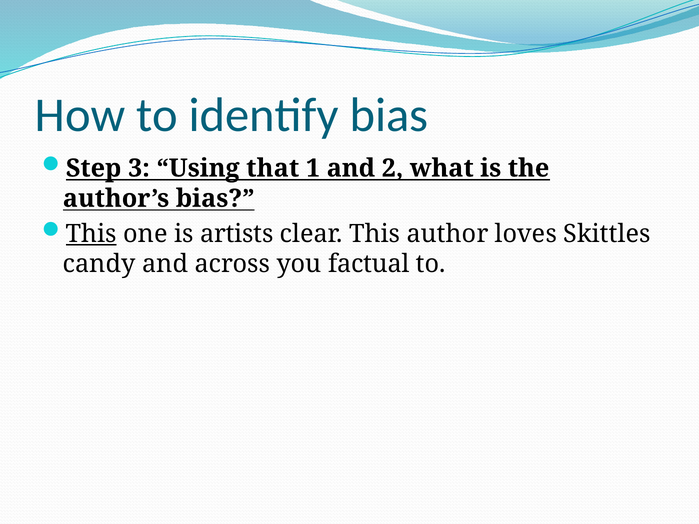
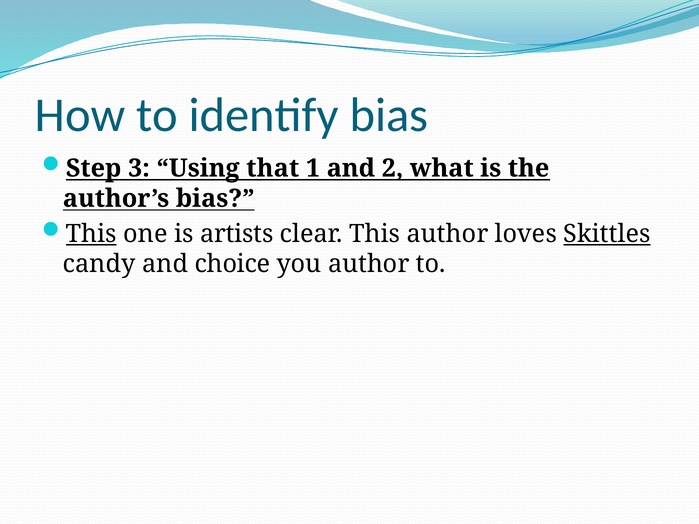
Skittles underline: none -> present (607, 234)
across: across -> choice (232, 264)
you factual: factual -> author (369, 264)
